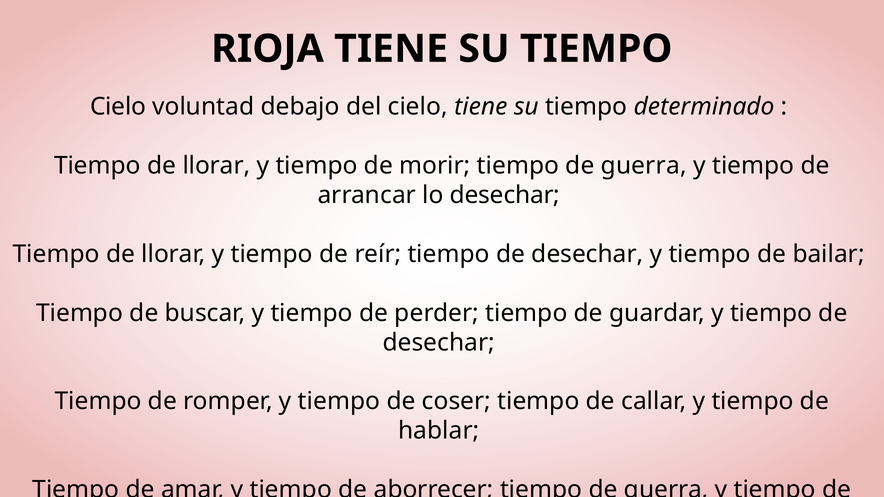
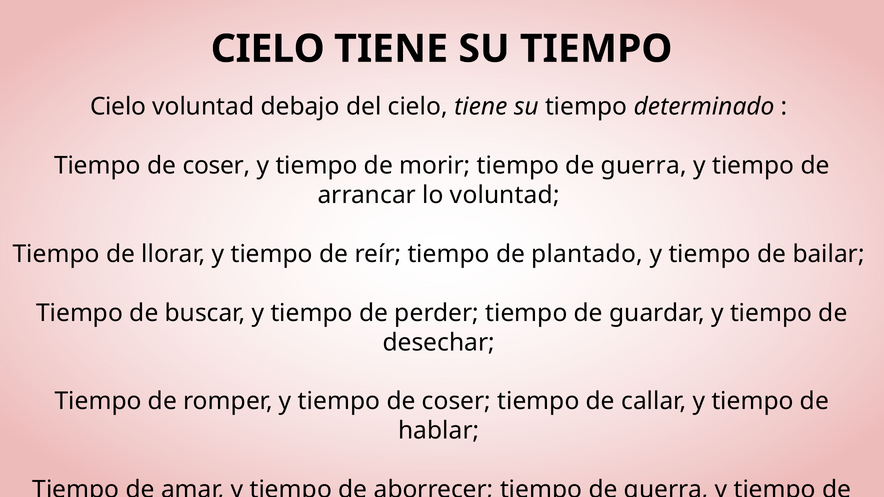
RIOJA: RIOJA -> CIELO (268, 49)
llorar: llorar -> coser (217, 166)
lo desechar: desechar -> voluntad (505, 195)
reír tiempo de desechar: desechar -> plantado (587, 254)
